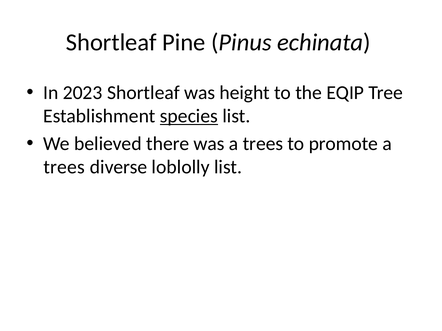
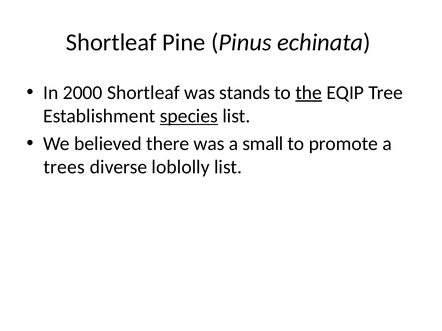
2023: 2023 -> 2000 (83, 93)
height: height -> stands (245, 93)
the underline: none -> present (309, 93)
was a trees: trees -> small (263, 144)
